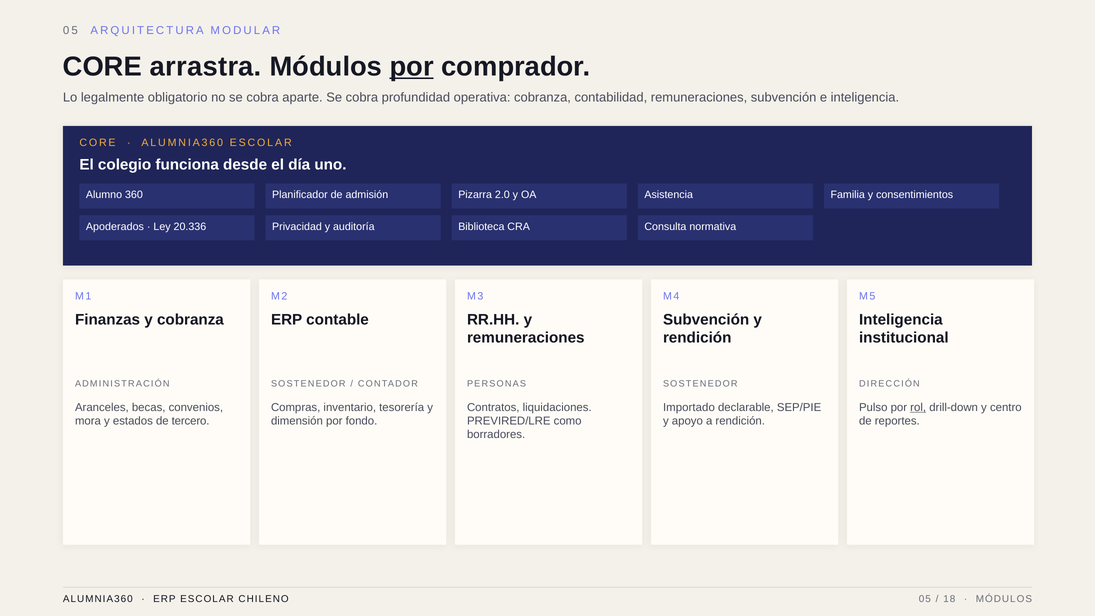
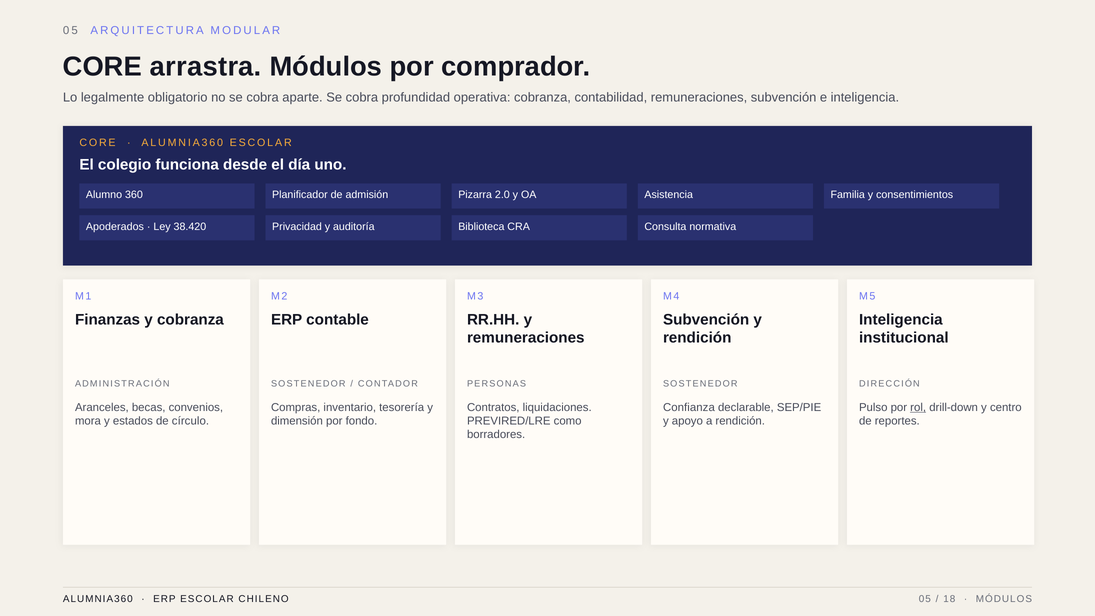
por underline: present -> none (412, 67)
20.336: 20.336 -> 38.420 (190, 227)
Importado: Importado -> Confianza (689, 407)
tercero: tercero -> círculo (190, 421)
